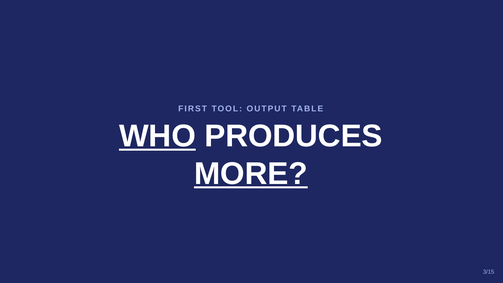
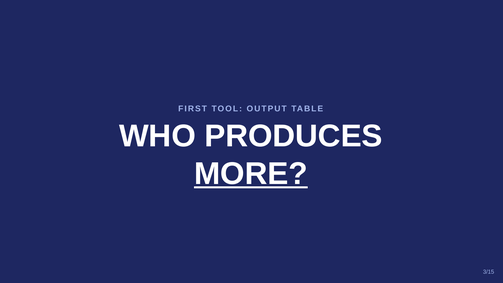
WHO underline: present -> none (157, 136)
